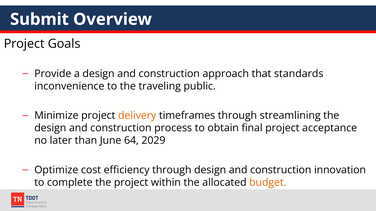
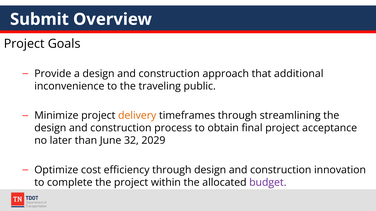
standards: standards -> additional (299, 74)
64: 64 -> 32 (131, 141)
budget colour: orange -> purple (268, 183)
